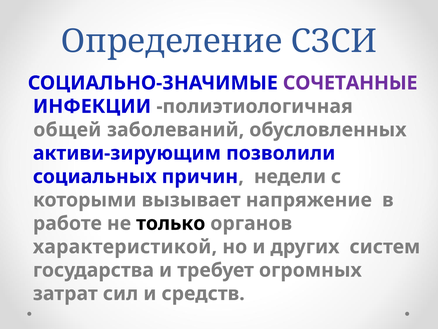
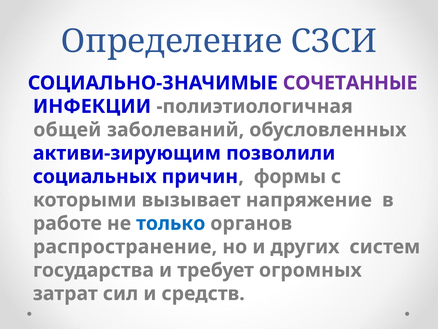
недели: недели -> формы (290, 176)
только colour: black -> blue (171, 223)
характеристикой: характеристикой -> распространение (125, 246)
